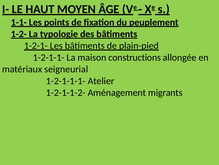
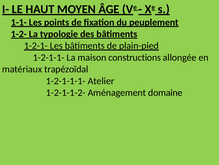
seigneurial: seigneurial -> trapézoïdal (66, 69)
migrants: migrants -> domaine (165, 92)
